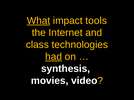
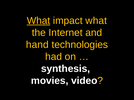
impact tools: tools -> what (96, 21)
class: class -> hand (37, 45)
had underline: present -> none (54, 57)
